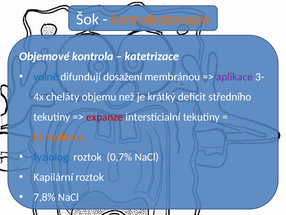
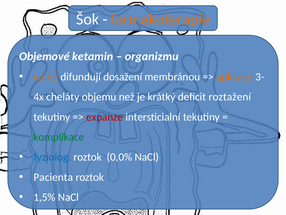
kontrola: kontrola -> ketamin (93, 56)
katetrizace: katetrizace -> organizmu (152, 56)
volně colour: blue -> orange (46, 77)
aplikace colour: purple -> orange (235, 77)
středního: středního -> roztažení (230, 97)
komplikace colour: orange -> green (59, 137)
0,7%: 0,7% -> 0,0% (119, 157)
Kapilární: Kapilární -> Pacienta (53, 177)
7,8%: 7,8% -> 1,5% (44, 197)
